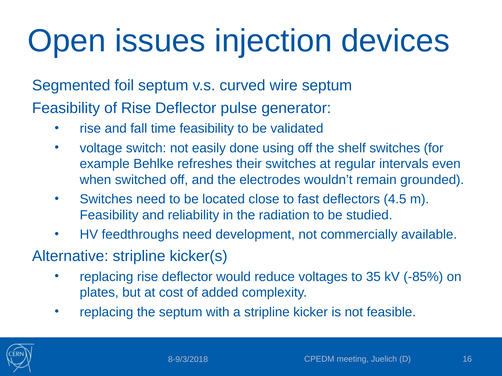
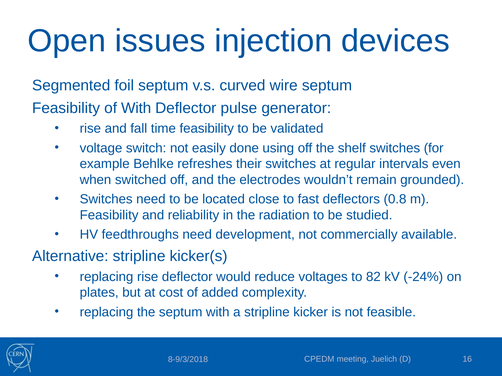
of Rise: Rise -> With (136, 108)
4.5: 4.5 -> 0.8 (395, 200)
35: 35 -> 82 (373, 277)
-85%: -85% -> -24% (423, 277)
